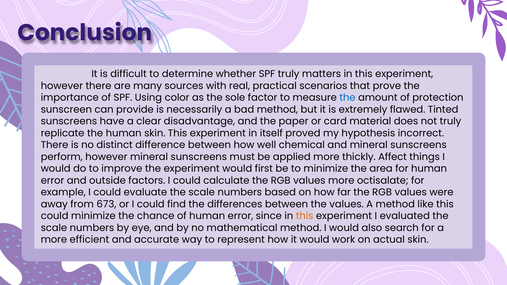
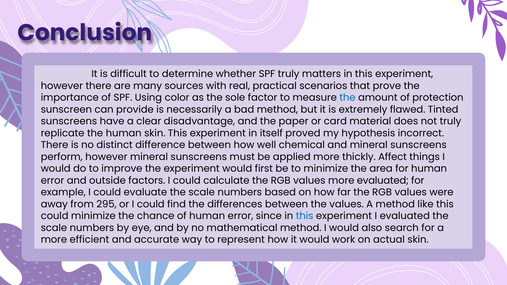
more octisalate: octisalate -> evaluated (383, 181)
673: 673 -> 295 (106, 204)
this colour: orange -> blue (305, 216)
